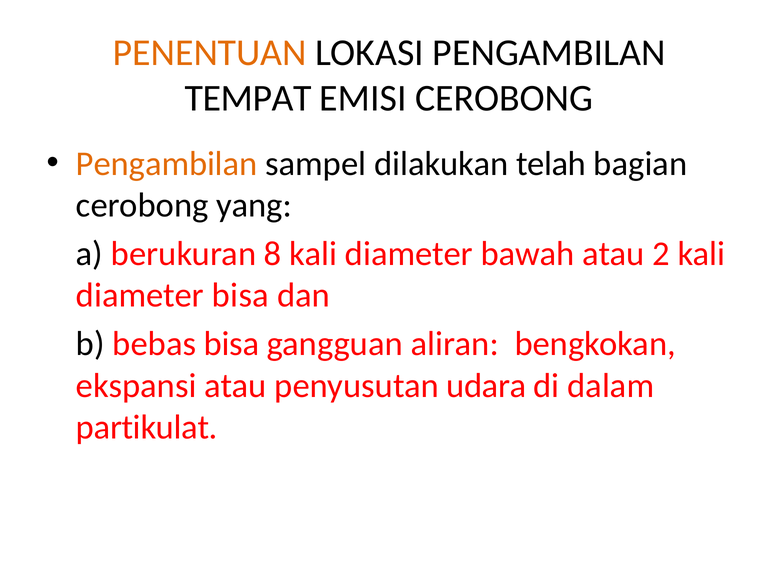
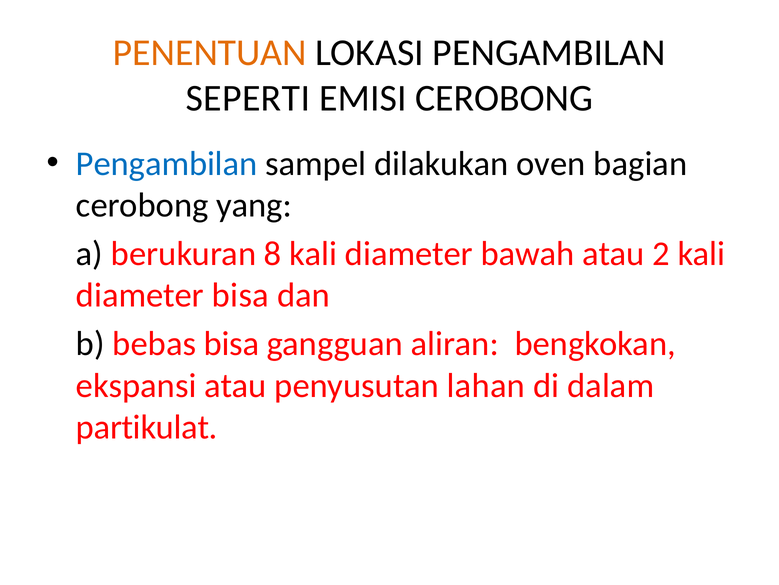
TEMPAT: TEMPAT -> SEPERTI (248, 98)
Pengambilan colour: orange -> blue (167, 163)
telah: telah -> oven (551, 163)
udara: udara -> lahan (486, 385)
